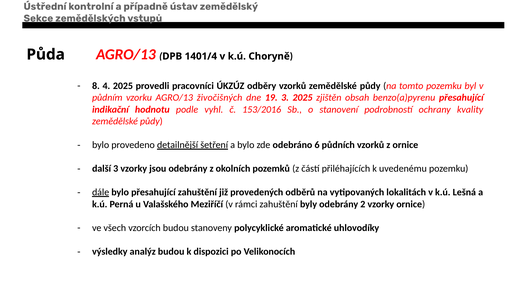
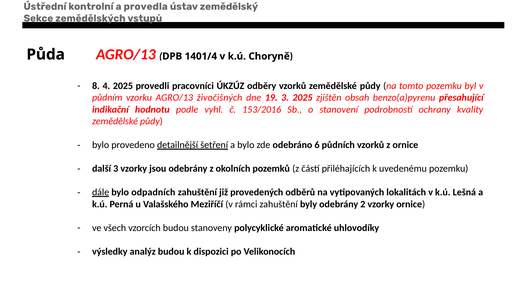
případně: případně -> provedla (146, 6)
bylo přesahující: přesahující -> odpadních (153, 193)
